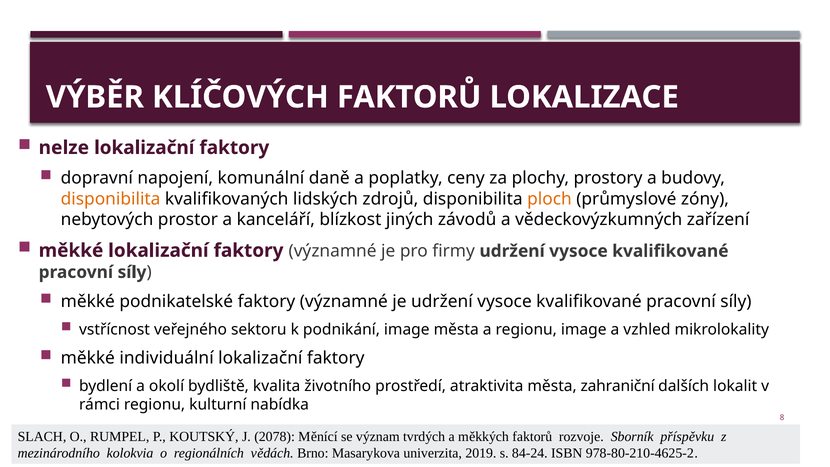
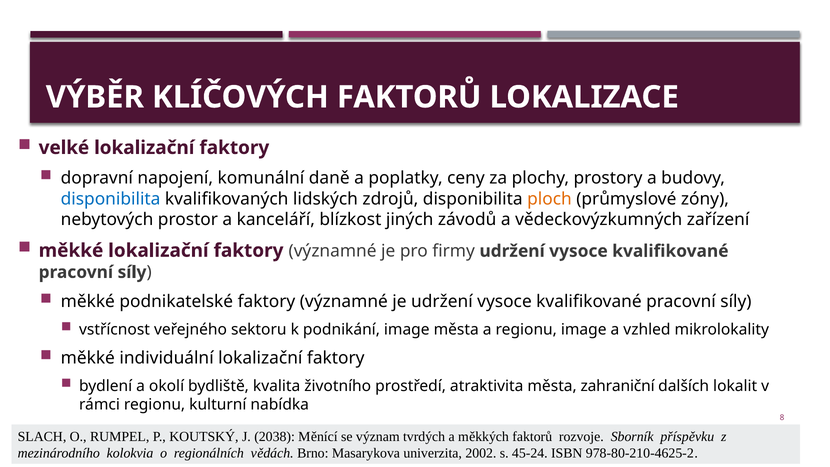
nelze: nelze -> velké (64, 148)
disponibilita colour: orange -> blue (111, 199)
2078: 2078 -> 2038 (275, 437)
2019: 2019 -> 2002 (481, 453)
84-24: 84-24 -> 45-24 (530, 453)
